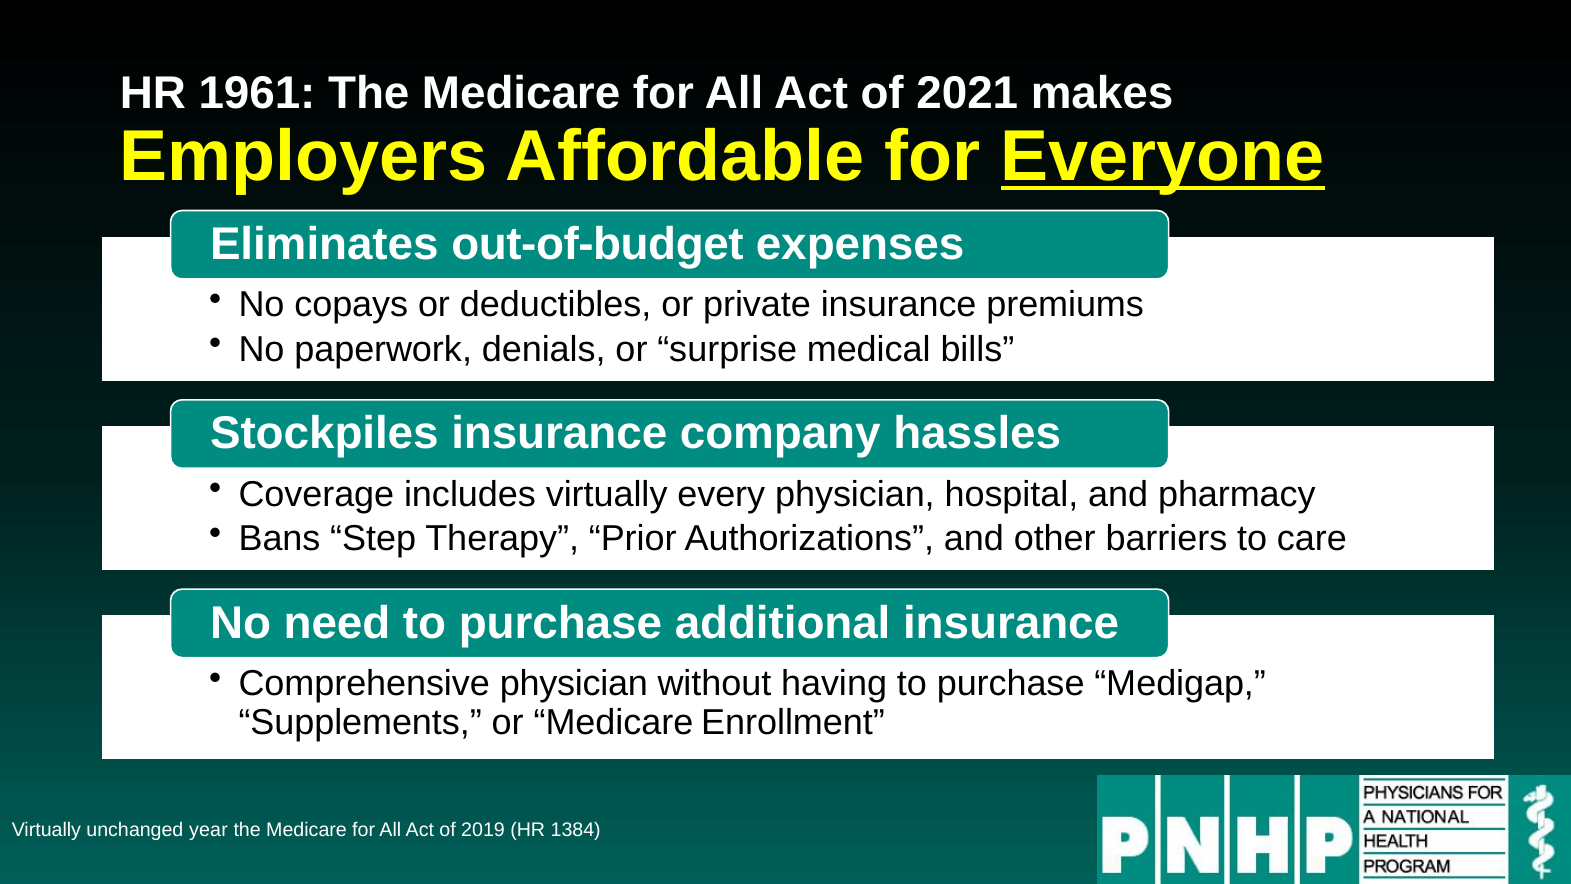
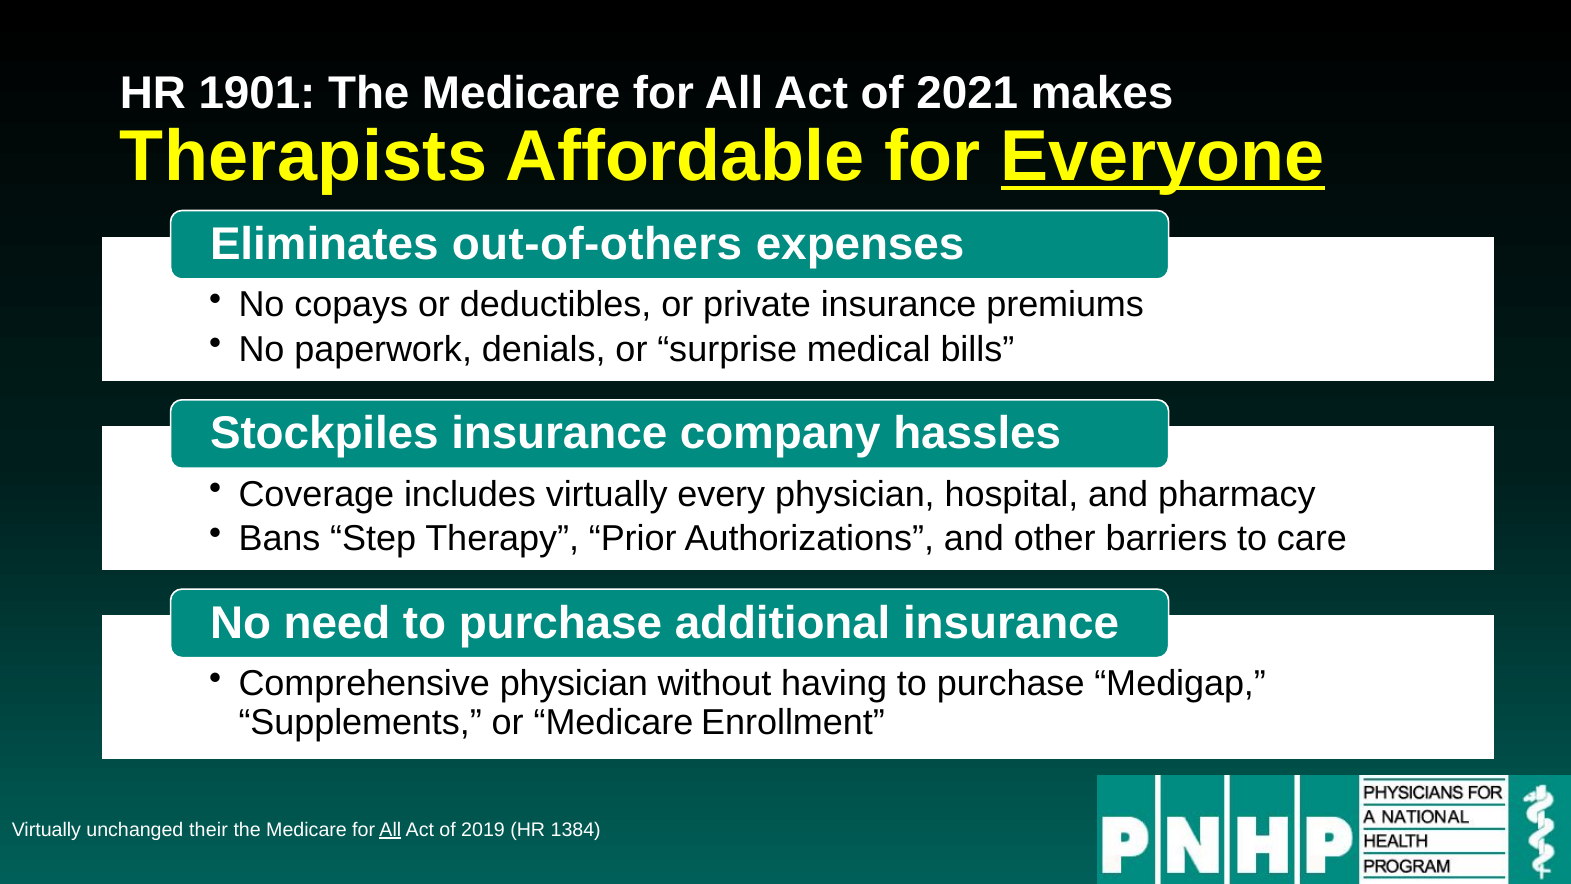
1961: 1961 -> 1901 (257, 93)
Employers: Employers -> Therapists (304, 157)
out-of-budget: out-of-budget -> out-of-others (597, 244)
year: year -> their (208, 829)
All underline: none -> present (390, 829)
